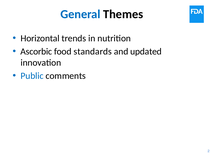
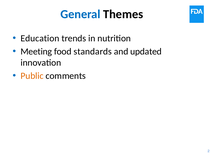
Horizontal: Horizontal -> Education (40, 38)
Ascorbic: Ascorbic -> Meeting (36, 52)
Public colour: blue -> orange (32, 76)
